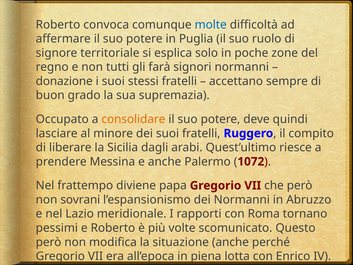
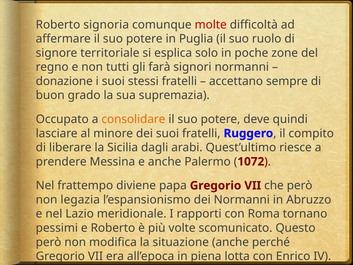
convoca: convoca -> signoria (106, 25)
molte colour: blue -> red (211, 25)
sovrani: sovrani -> legazia (80, 200)
